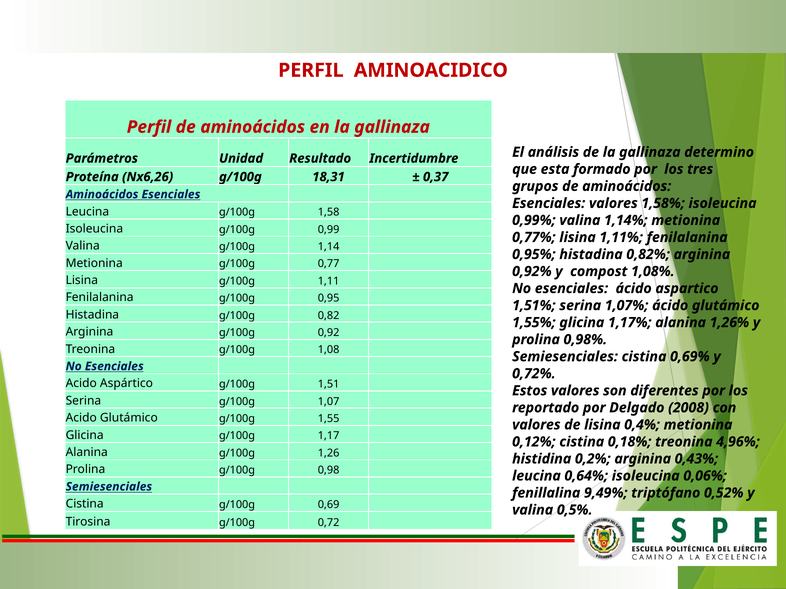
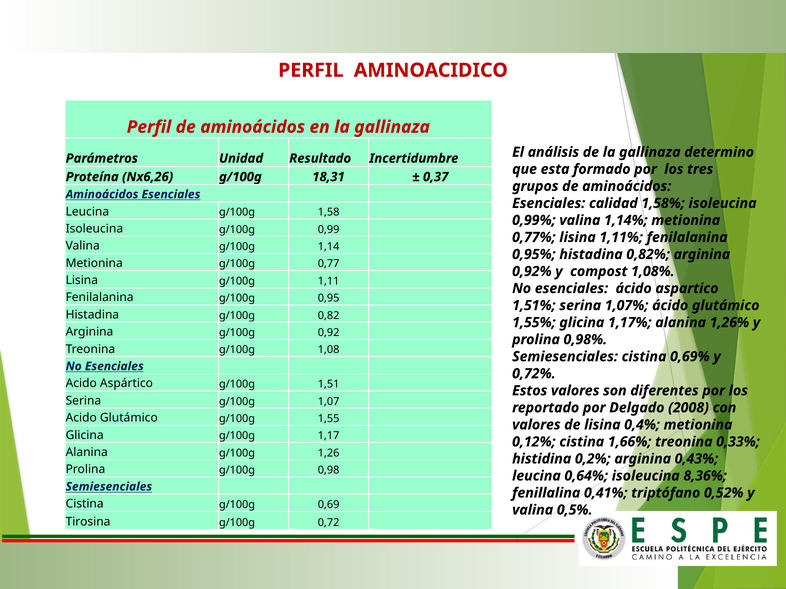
Esenciales valores: valores -> calidad (613, 203)
0,18%: 0,18% -> 1,66% (630, 442)
4,96%: 4,96% -> 0,33% (738, 442)
0,06%: 0,06% -> 8,36% (705, 476)
9,49%: 9,49% -> 0,41% (606, 493)
